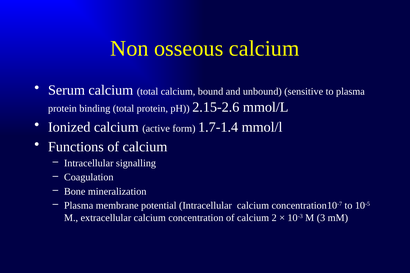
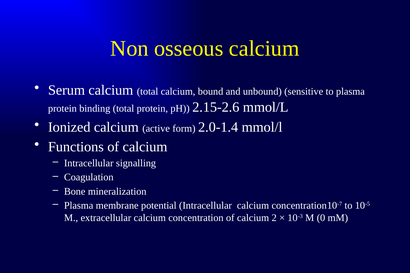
1.7-1.4: 1.7-1.4 -> 2.0-1.4 (218, 127)
3: 3 -> 0 (321, 218)
